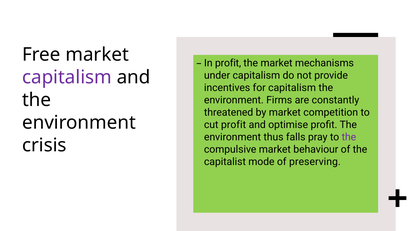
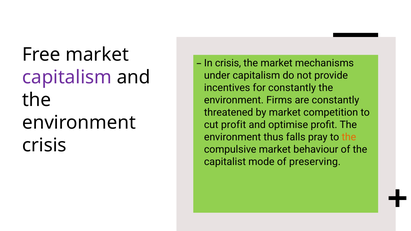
In profit: profit -> crisis (228, 63)
for capitalism: capitalism -> constantly (292, 88)
the colour: purple -> orange (349, 137)
